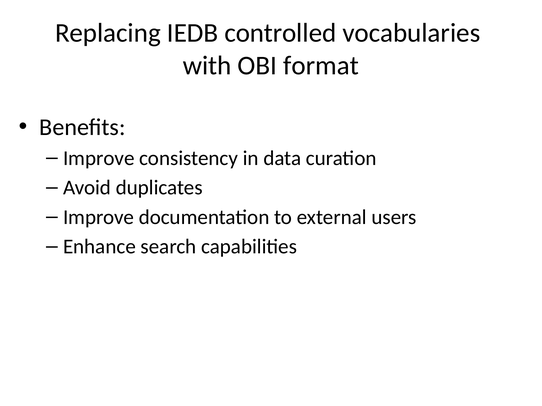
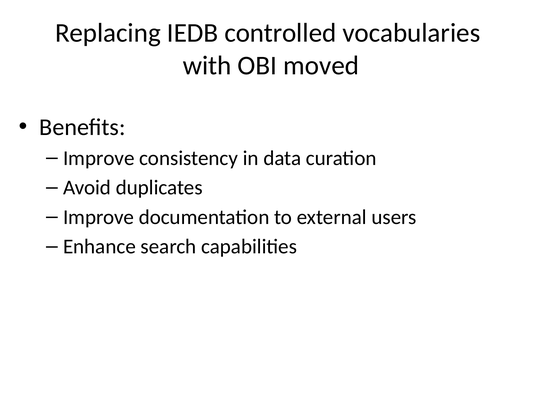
format: format -> moved (321, 66)
